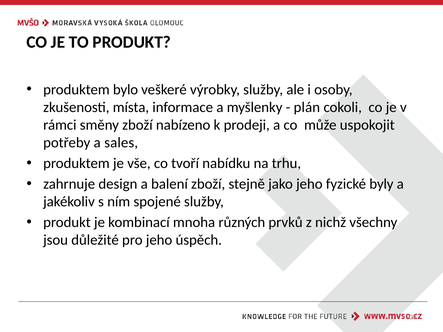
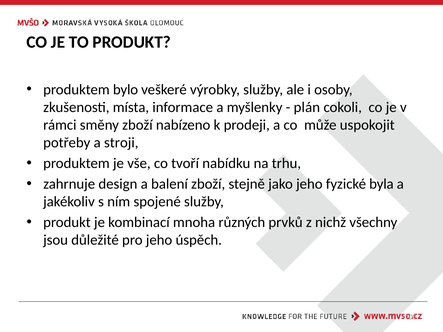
sales: sales -> stroji (121, 143)
byly: byly -> byla (381, 184)
